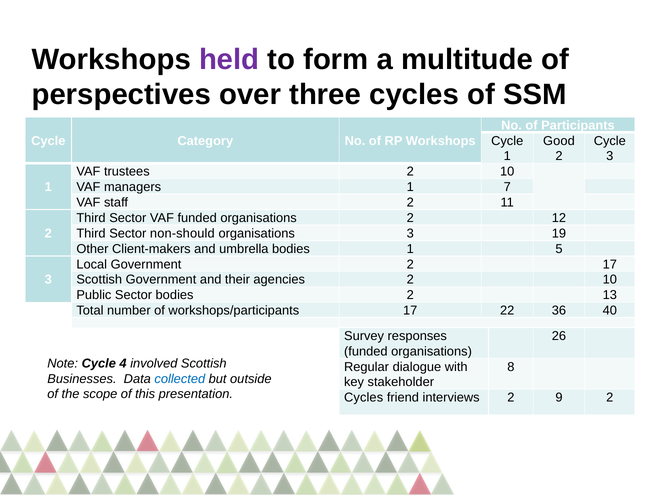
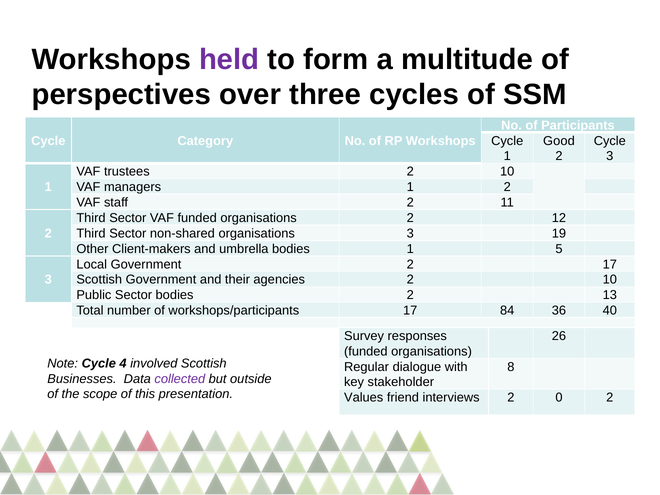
1 7: 7 -> 2 (507, 187)
non-should: non-should -> non-shared (182, 233)
22: 22 -> 84 (507, 311)
collected colour: blue -> purple (180, 379)
Cycles: Cycles -> Values (364, 398)
9: 9 -> 0 (559, 398)
